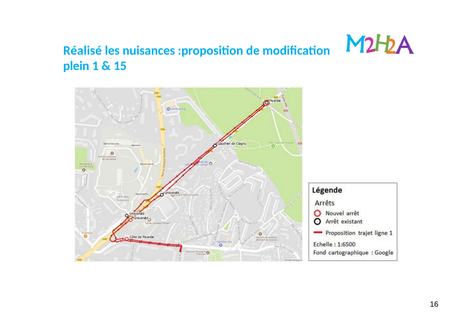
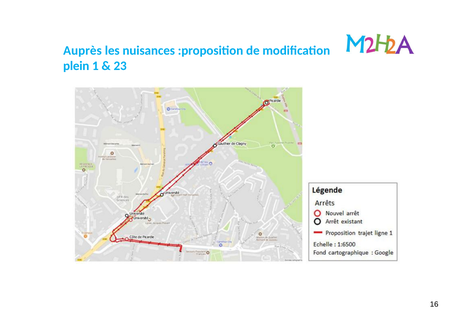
Réalisé: Réalisé -> Auprès (82, 50)
15: 15 -> 23 (120, 66)
